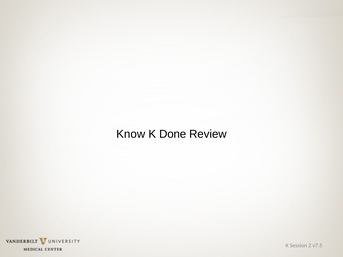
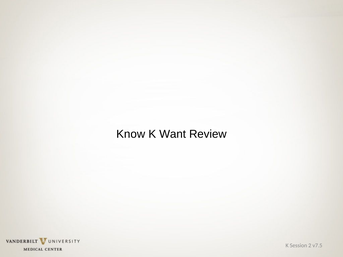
Done: Done -> Want (173, 134)
